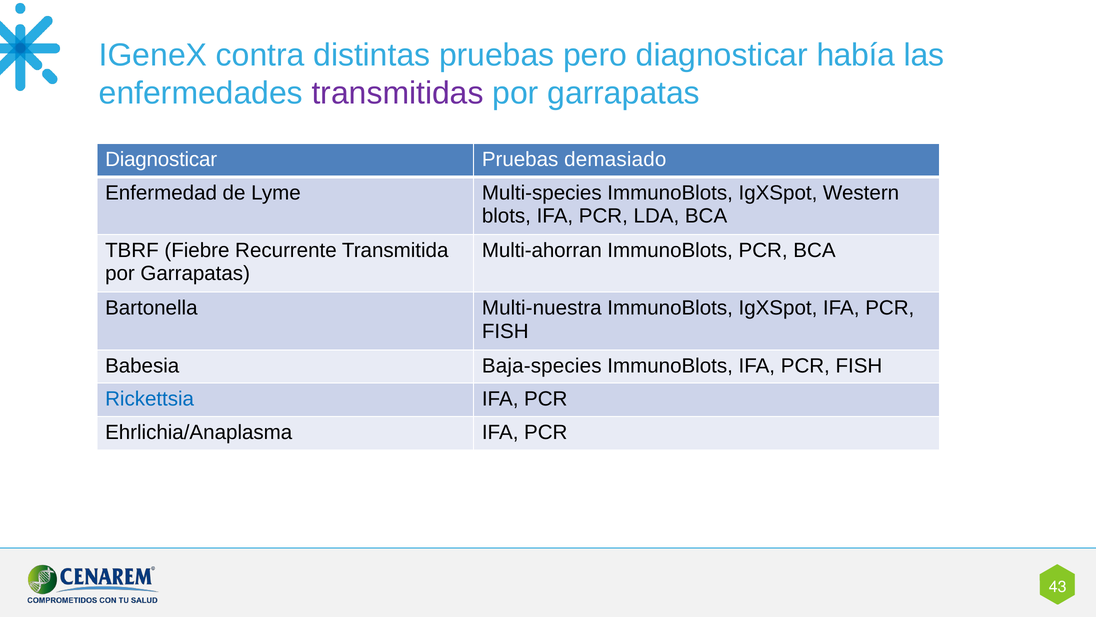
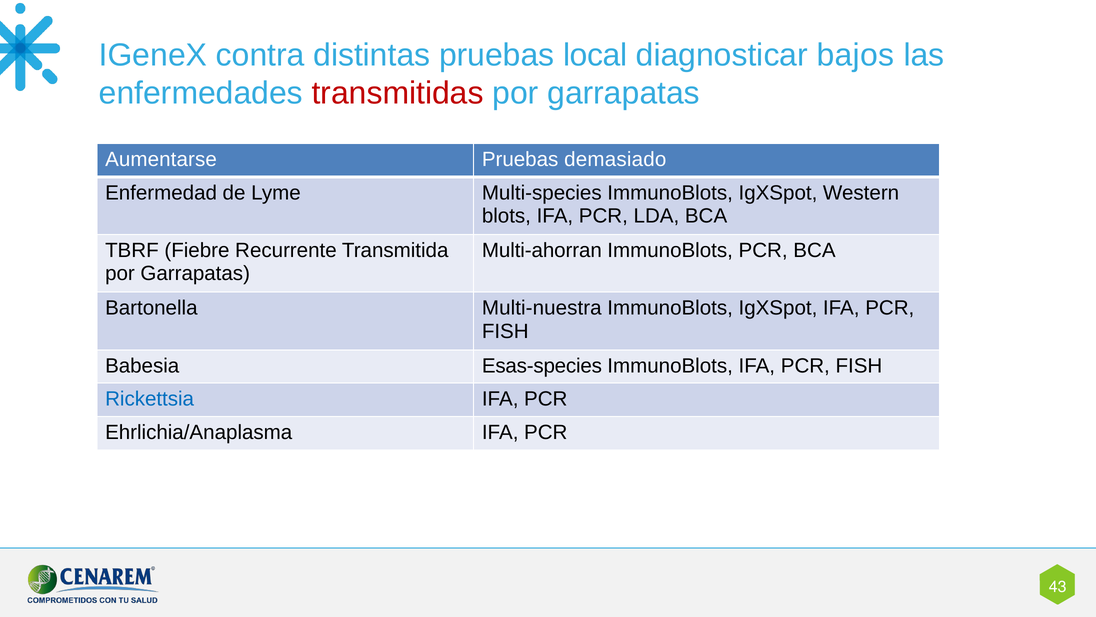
pero: pero -> local (595, 55)
había: había -> bajos (856, 55)
transmitidas colour: purple -> red (398, 93)
Diagnosticar: Diagnosticar -> Aumentarse (161, 159)
Baja-species: Baja-species -> Esas-species (542, 366)
